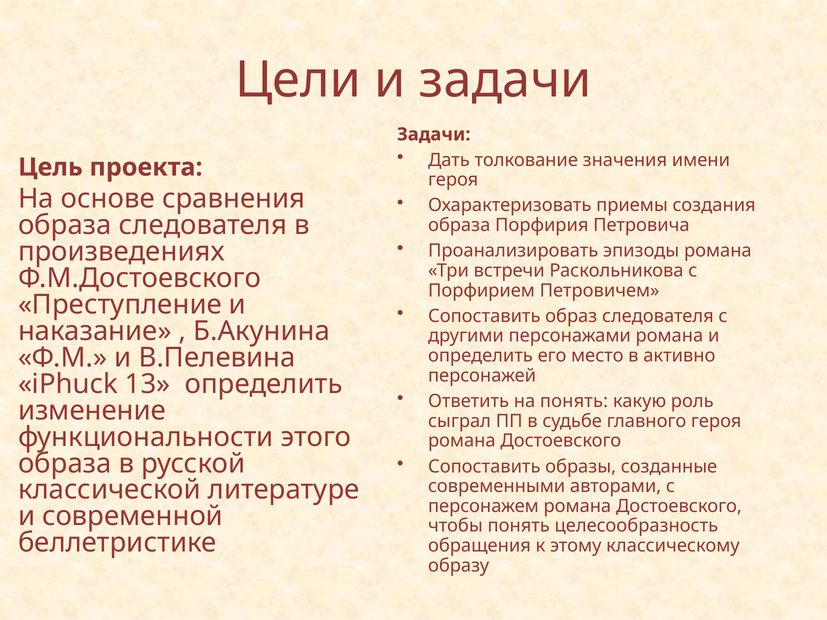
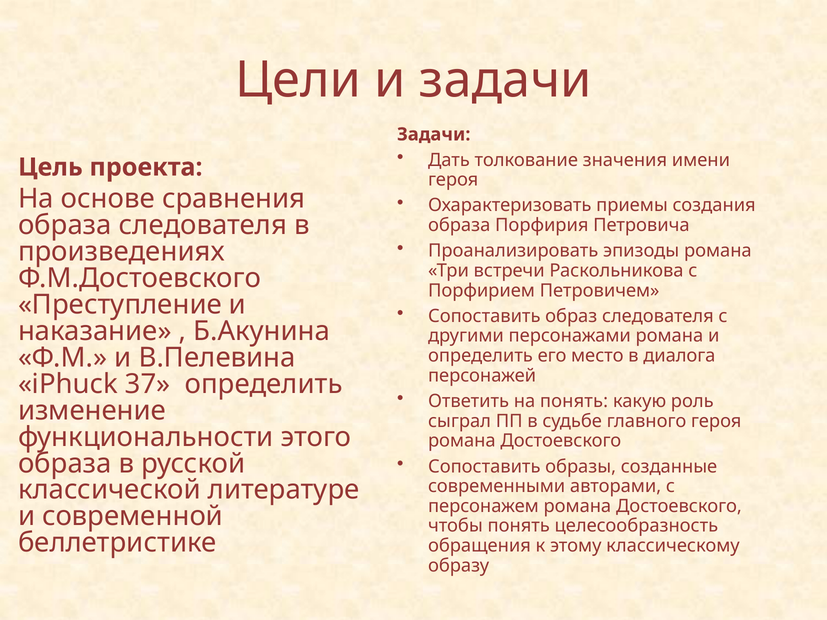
активно: активно -> диалога (679, 356)
13: 13 -> 37 (148, 384)
